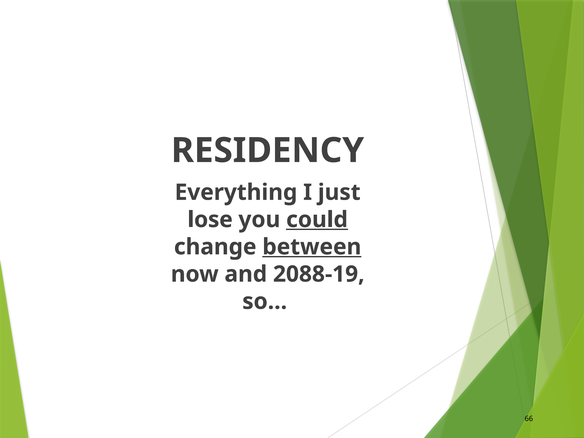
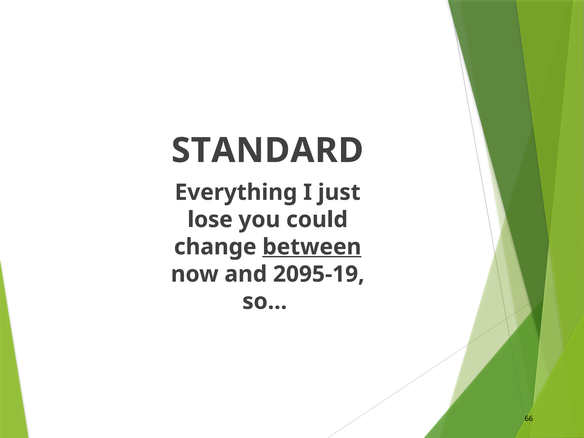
RESIDENCY: RESIDENCY -> STANDARD (267, 151)
could underline: present -> none (317, 220)
2088-19: 2088-19 -> 2095-19 (319, 274)
